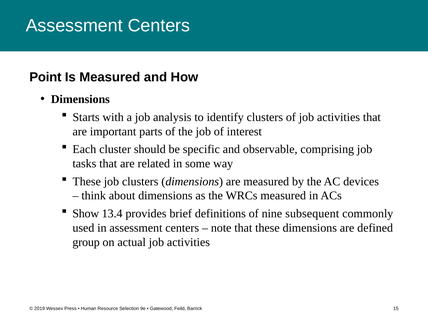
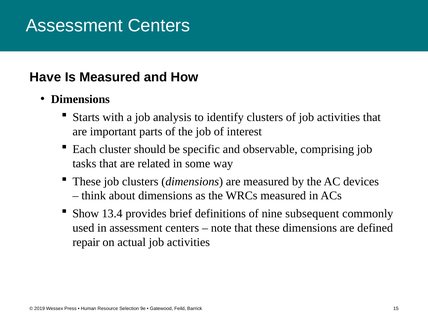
Point: Point -> Have (45, 77)
group: group -> repair (86, 242)
